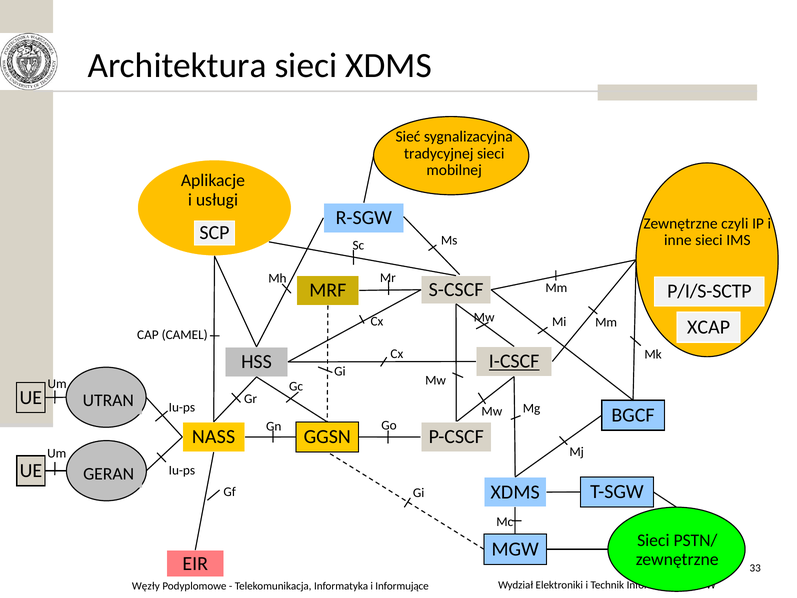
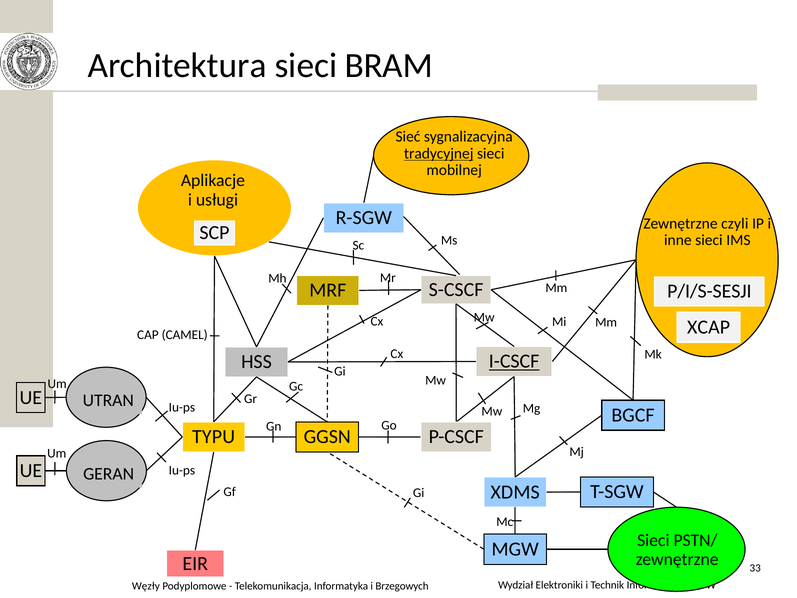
sieci XDMS: XDMS -> BRAM (389, 66)
tradycyjnej underline: none -> present (439, 154)
P/I/S-SCTP: P/I/S-SCTP -> P/I/S-SESJI (709, 291)
NASS: NASS -> TYPU (214, 437)
Informujące: Informujące -> Brzegowych (402, 586)
